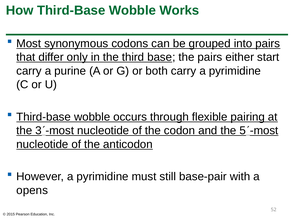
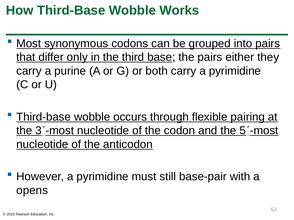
start: start -> they (268, 57)
